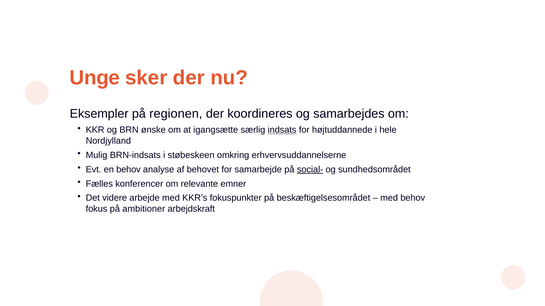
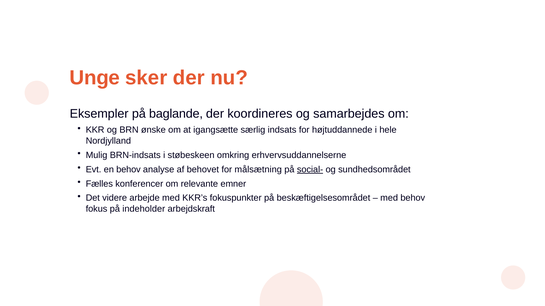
regionen: regionen -> baglande (176, 114)
indsats underline: present -> none (282, 130)
samarbejde: samarbejde -> målsætning (258, 170)
ambitioner: ambitioner -> indeholder (144, 209)
